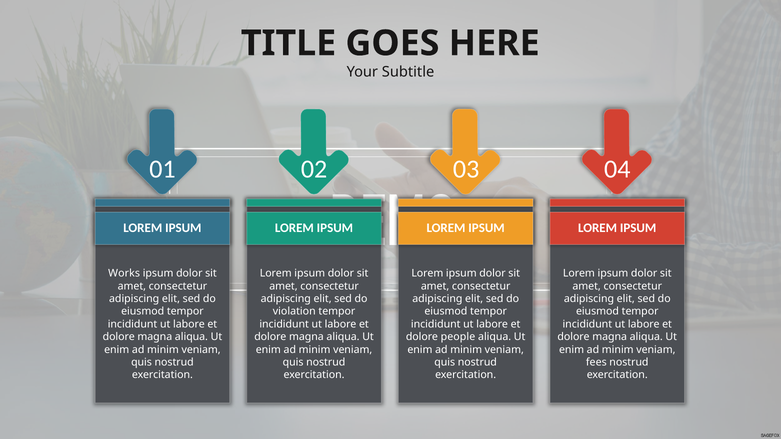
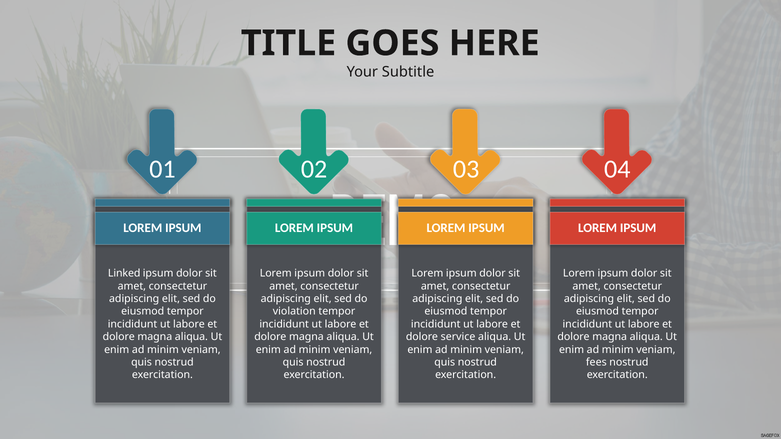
Works: Works -> Linked (124, 274)
people: people -> service (458, 337)
